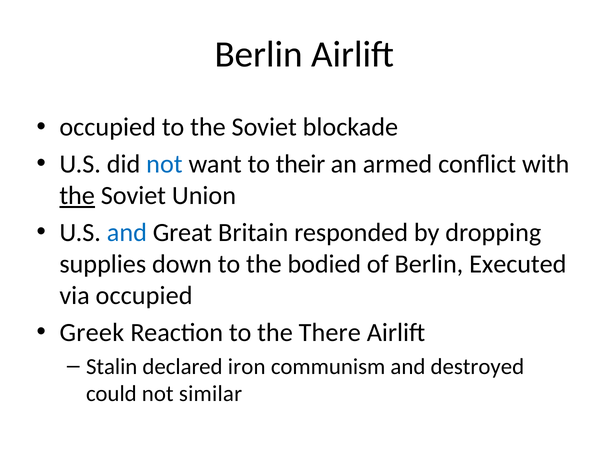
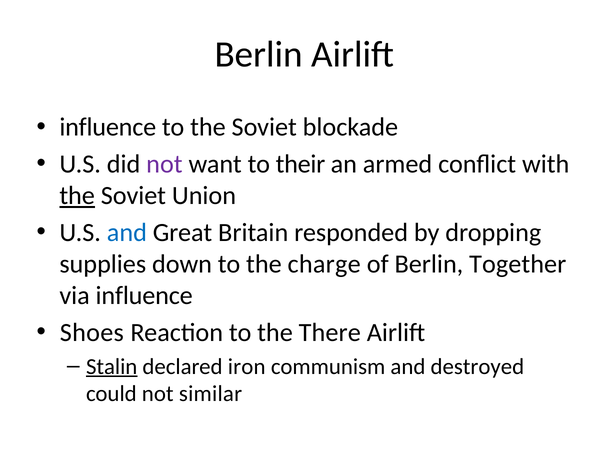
occupied: occupied -> influence (108, 127)
not colour: blue -> purple (164, 164)
bodied: bodied -> charge (324, 264)
Executed: Executed -> Together (518, 264)
via occupied: occupied -> influence (144, 295)
Greek: Greek -> Shoes (92, 332)
Stalin underline: none -> present (112, 366)
